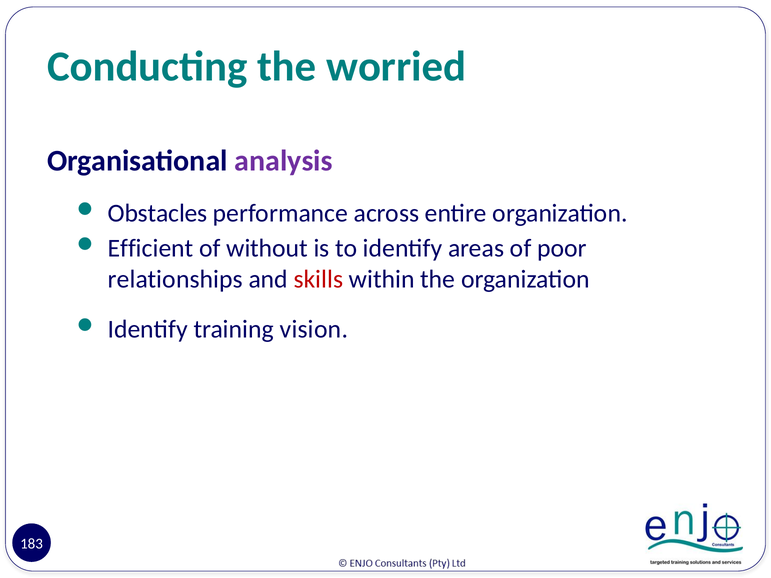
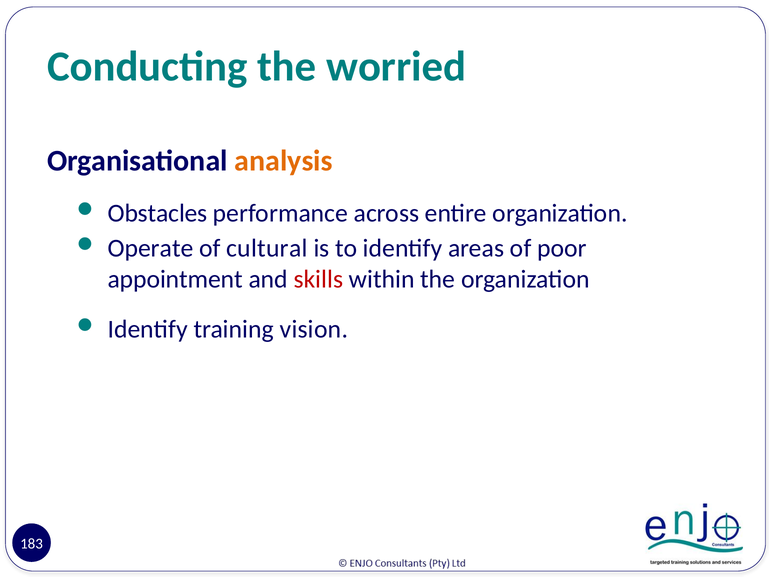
analysis colour: purple -> orange (284, 161)
Efficient: Efficient -> Operate (151, 248)
without: without -> cultural (267, 248)
relationships: relationships -> appointment (175, 279)
